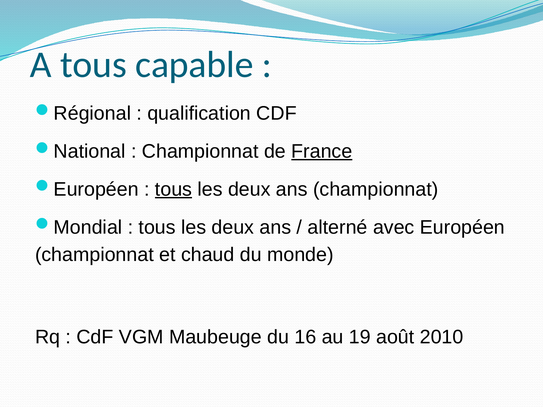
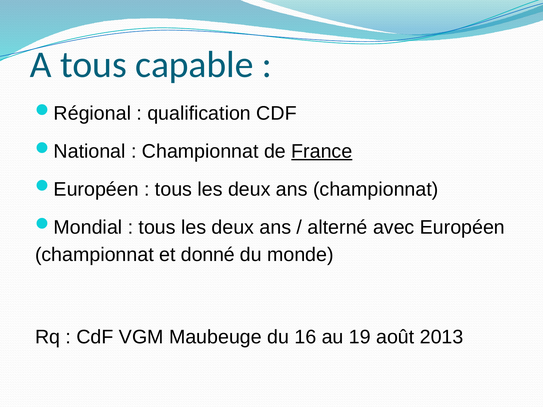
tous underline: present -> none (174, 189)
chaud: chaud -> donné (208, 255)
2010: 2010 -> 2013 (442, 337)
